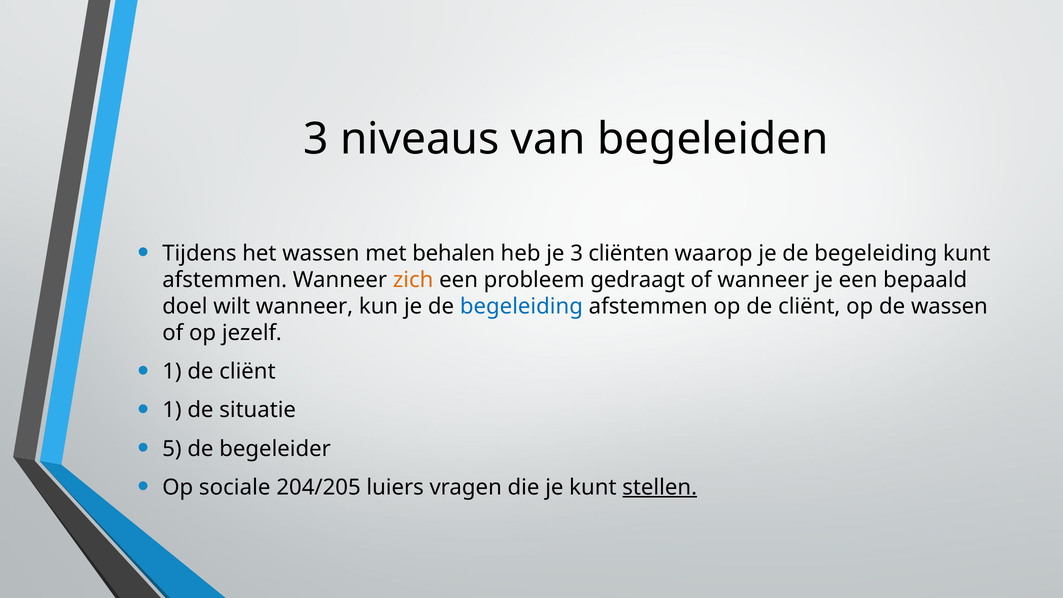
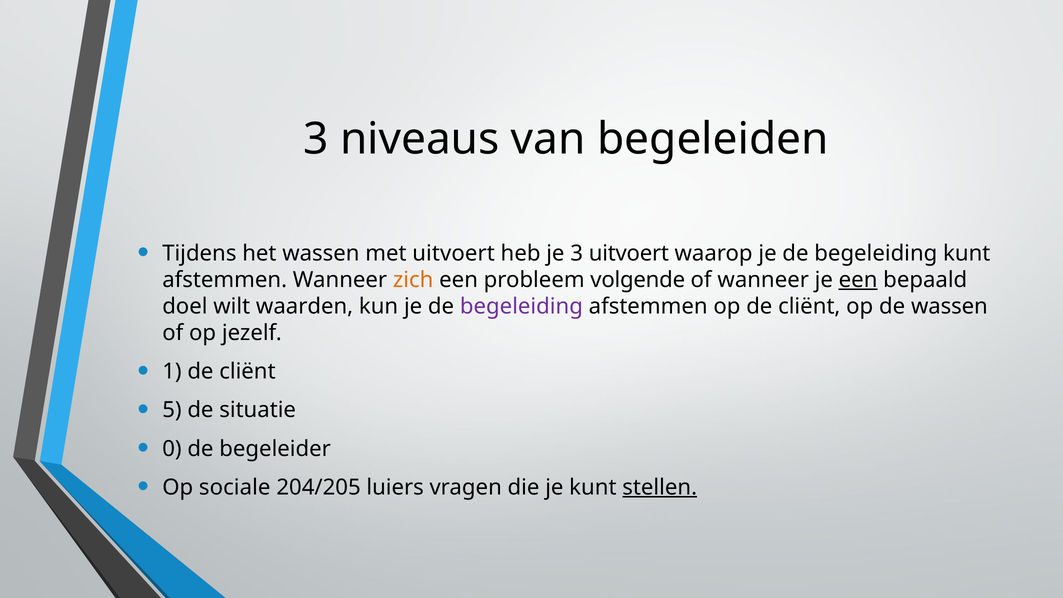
met behalen: behalen -> uitvoert (454, 253)
3 cliënten: cliënten -> uitvoert (629, 253)
gedraagt: gedraagt -> volgende (638, 280)
een underline: none -> present (858, 280)
wilt wanneer: wanneer -> waarden (305, 306)
begeleiding colour: blue -> purple (521, 306)
1: 1 -> 5 (172, 410)
5: 5 -> 0 (172, 449)
